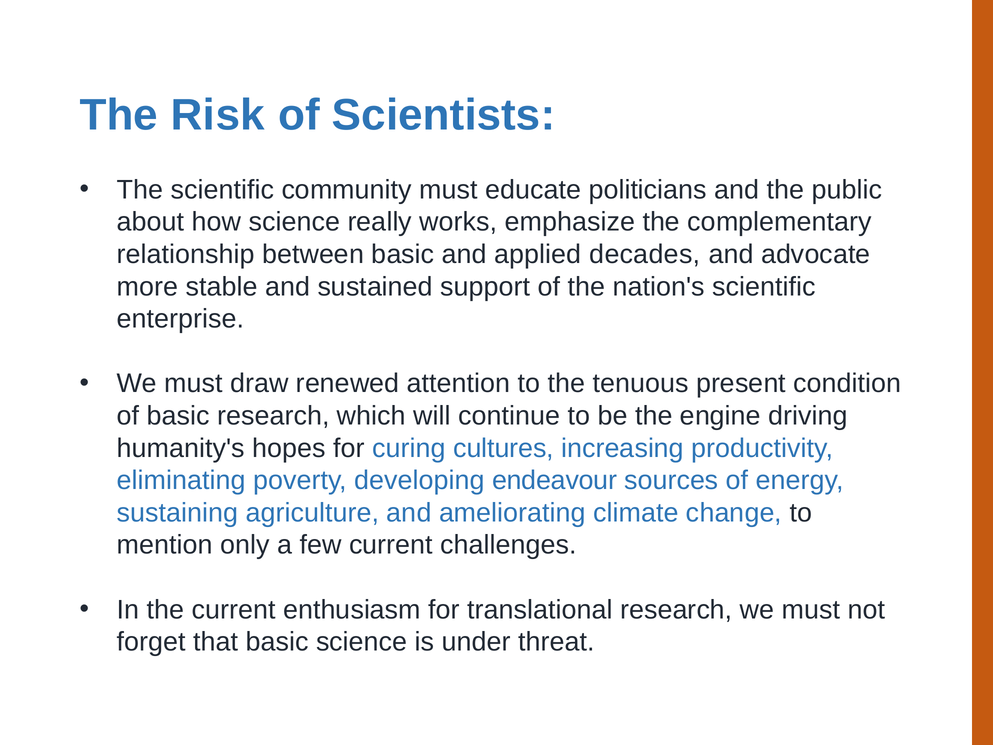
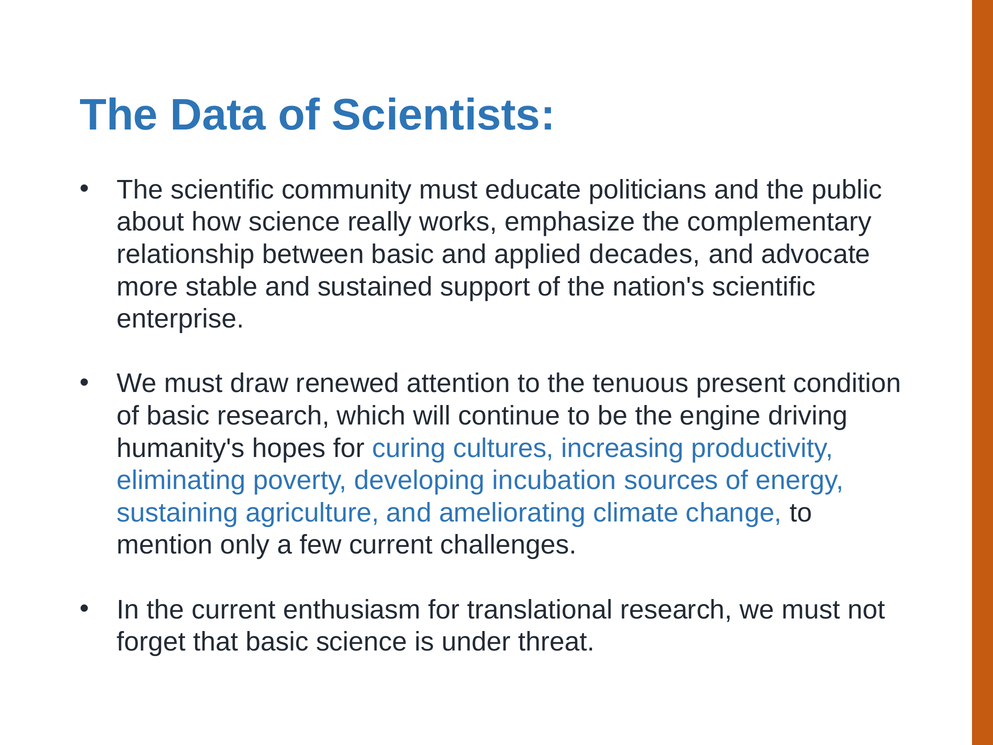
Risk: Risk -> Data (218, 115)
endeavour: endeavour -> incubation (554, 480)
